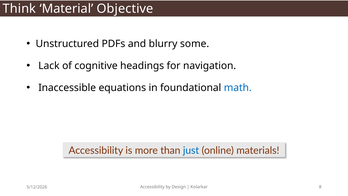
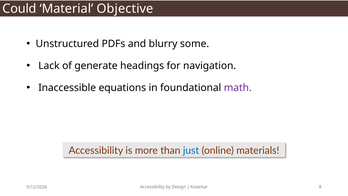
Think: Think -> Could (19, 9)
cognitive: cognitive -> generate (96, 66)
math colour: blue -> purple (238, 88)
